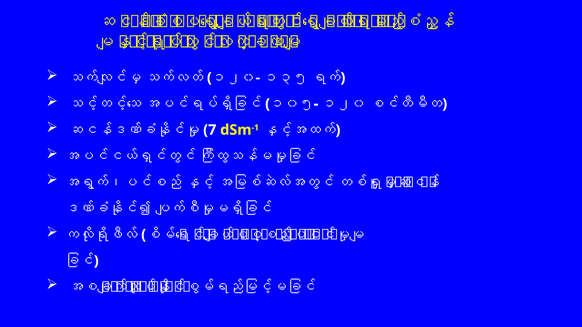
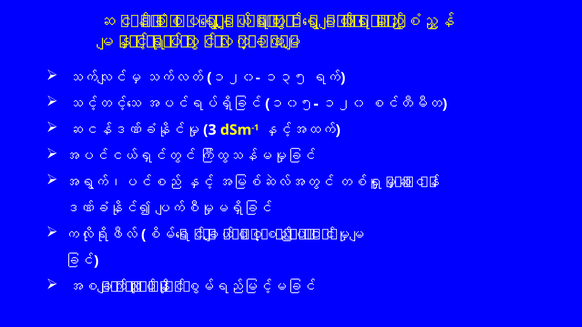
7: 7 -> 3 (210, 130)
